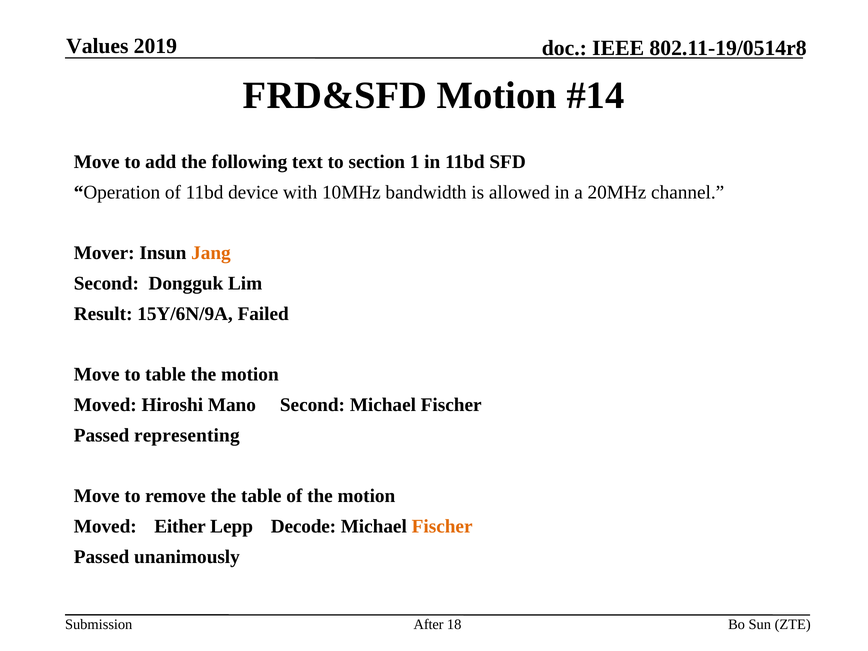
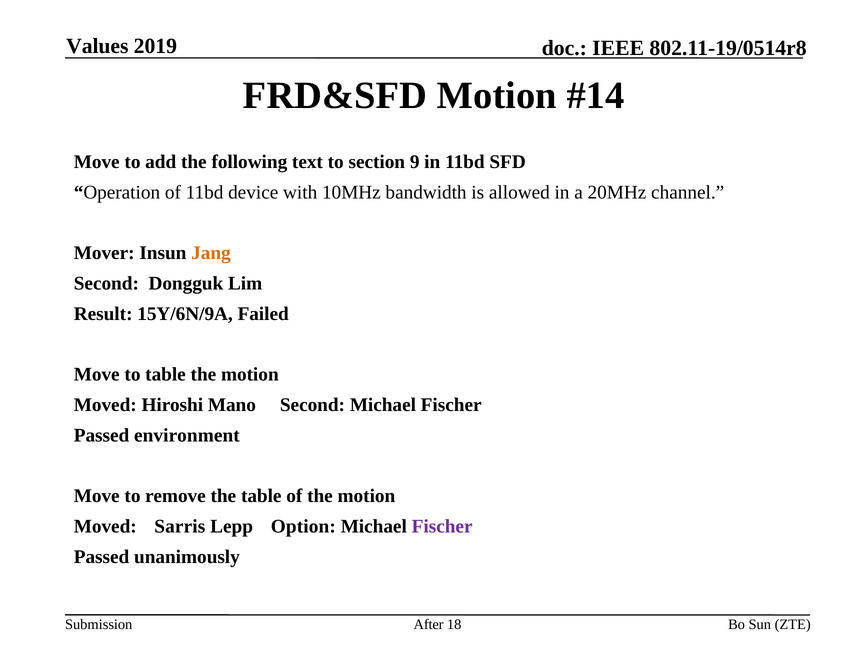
1: 1 -> 9 (415, 162)
representing: representing -> environment (187, 435)
Either: Either -> Sarris (180, 526)
Decode: Decode -> Option (303, 526)
Fischer colour: orange -> purple (442, 526)
